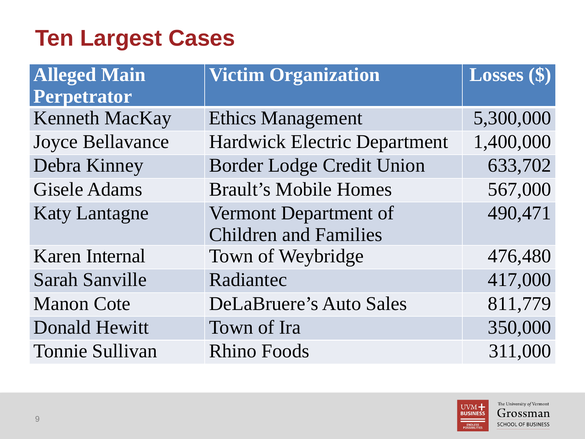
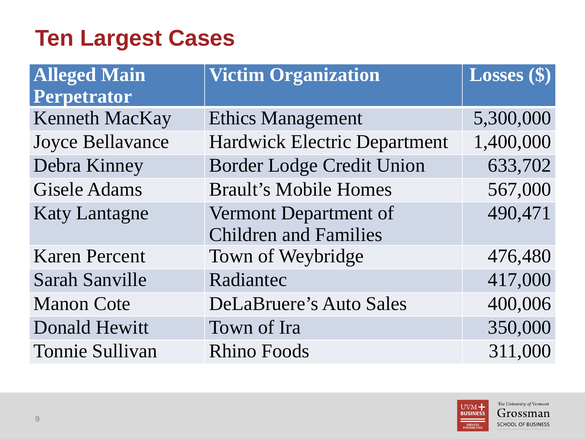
Internal: Internal -> Percent (116, 256)
811,779: 811,779 -> 400,006 (520, 303)
